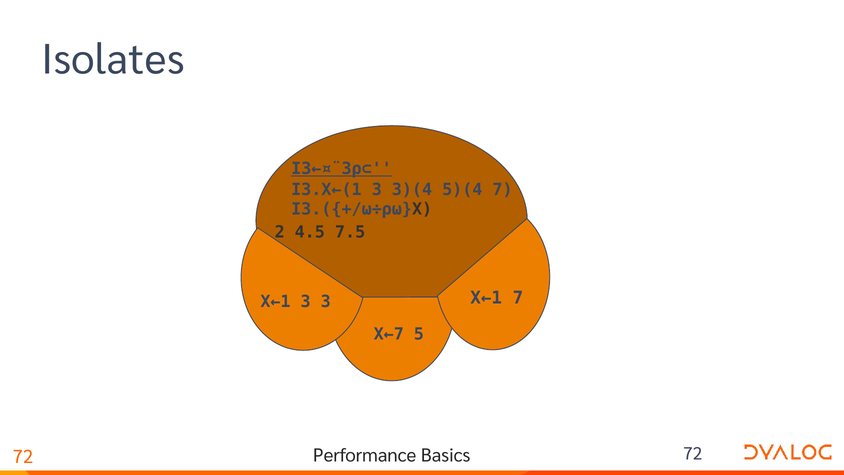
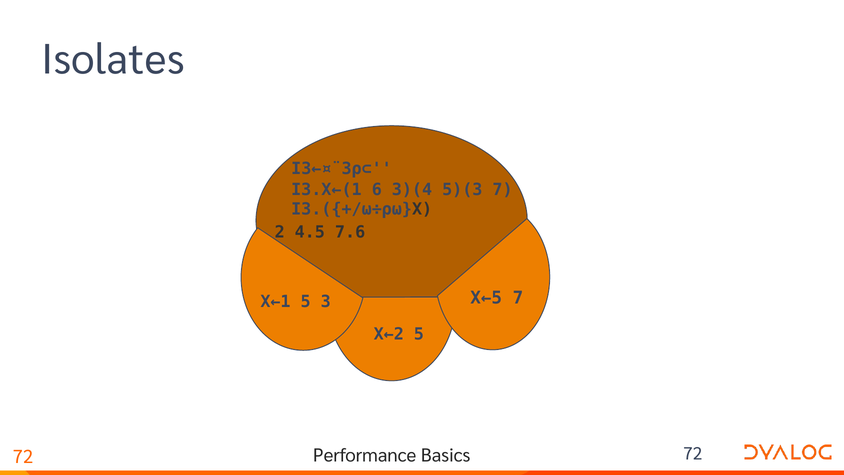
I3←¤¨3⍴⊂ underline: present -> none (342, 169)
I3.X←(1 3: 3 -> 6 (377, 190)
5)(4: 5)(4 -> 5)(3 (462, 190)
7.5: 7.5 -> 7.6 (350, 232)
X←1: X←1 -> X←5 (486, 298)
X←1 3: 3 -> 5 (306, 302)
X←7: X←7 -> X←2 (389, 334)
